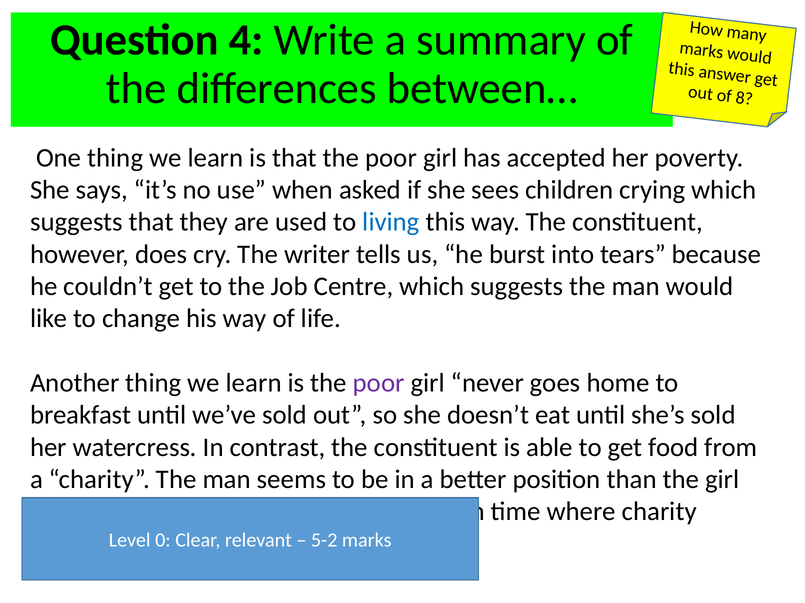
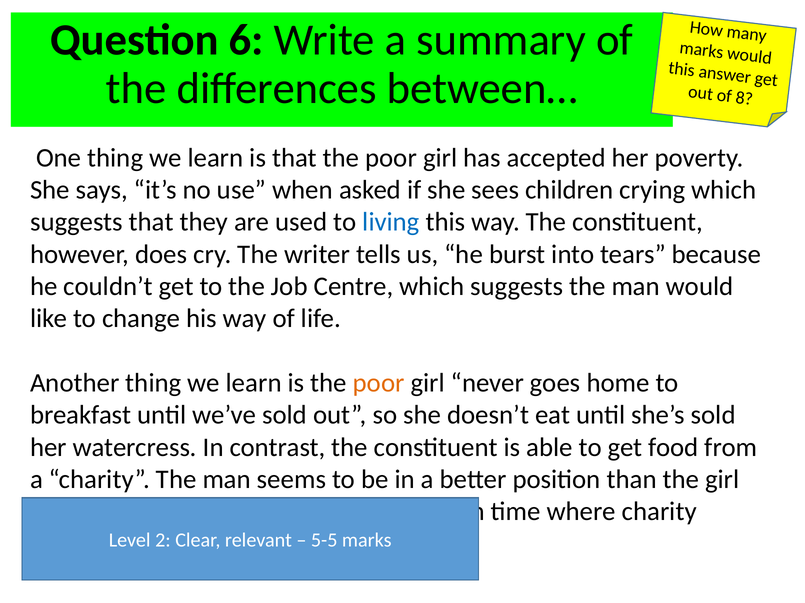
4: 4 -> 6 (246, 40)
poor colour: purple -> orange (379, 383)
0: 0 -> 2 (163, 541)
5-2: 5-2 -> 5-5 (324, 541)
